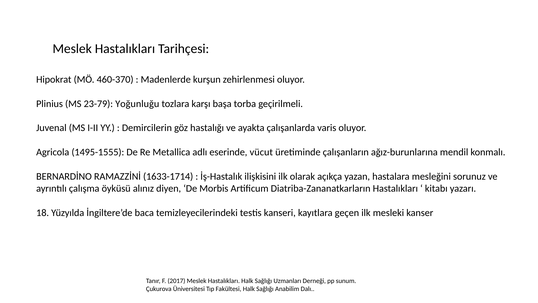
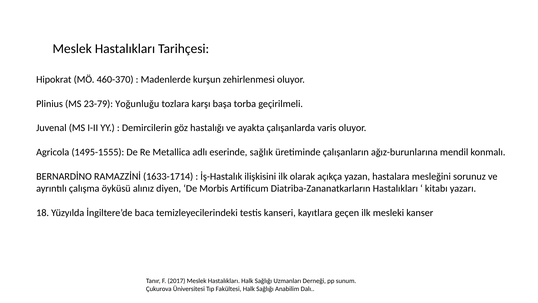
vücut: vücut -> sağlık (261, 152)
